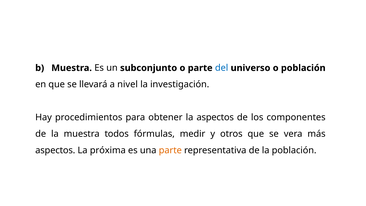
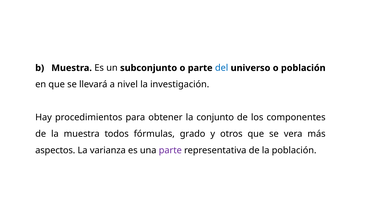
la aspectos: aspectos -> conjunto (215, 117)
medir: medir -> grado (193, 134)
próxima: próxima -> varianza (108, 150)
parte colour: orange -> purple (170, 150)
